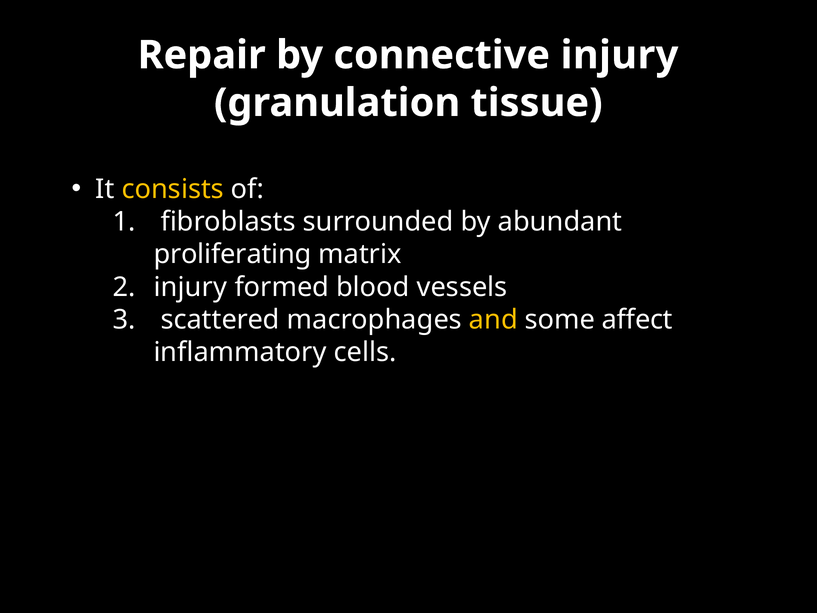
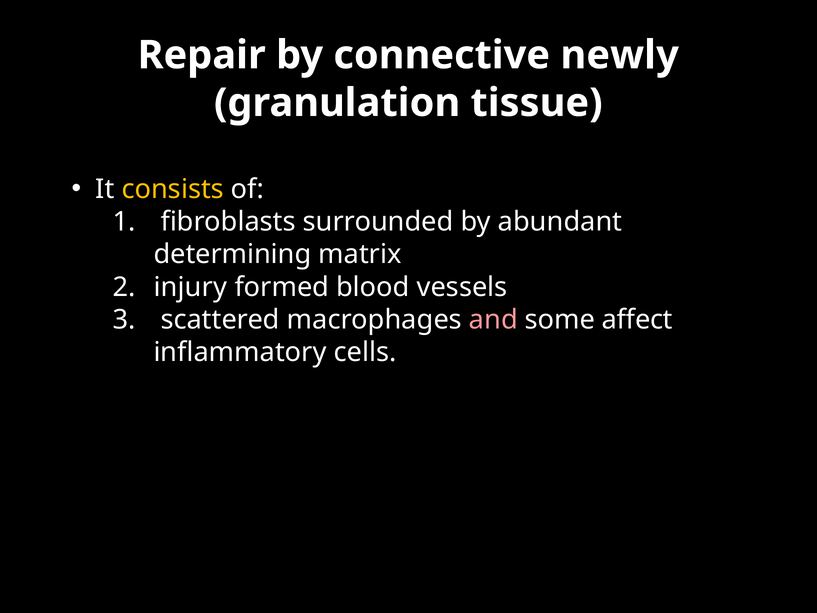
connective injury: injury -> newly (620, 55)
proliferating: proliferating -> determining (232, 254)
and colour: yellow -> pink (493, 320)
